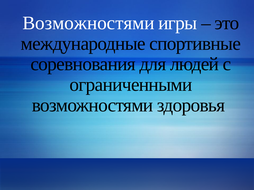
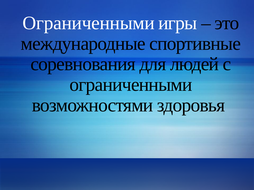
Возможностями: Возможностями -> Ограниченными (89, 23)
